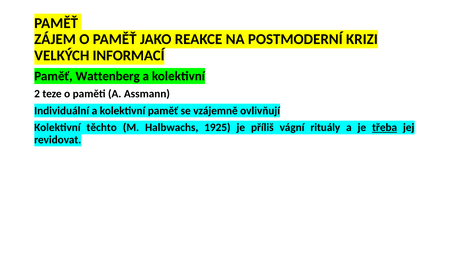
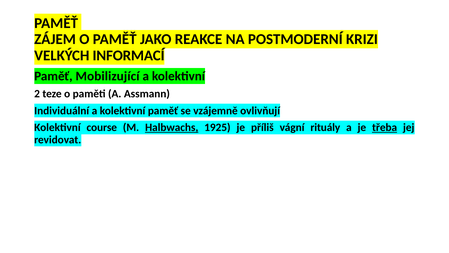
Wattenberg: Wattenberg -> Mobilizující (108, 76)
těchto: těchto -> course (102, 127)
Halbwachs underline: none -> present (172, 127)
